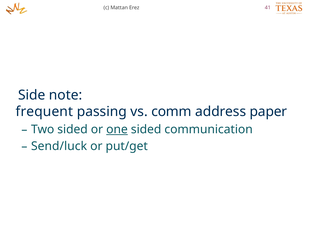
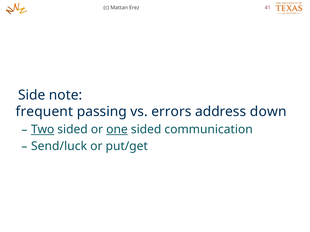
comm: comm -> errors (171, 112)
paper: paper -> down (268, 112)
Two underline: none -> present (43, 130)
